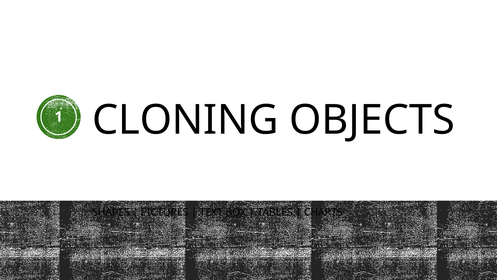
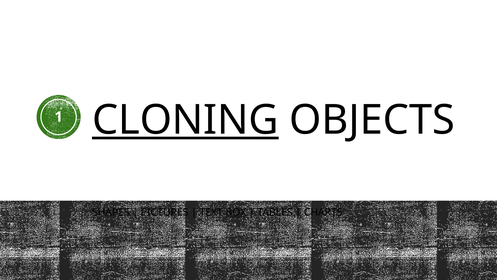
CLONING underline: none -> present (185, 120)
